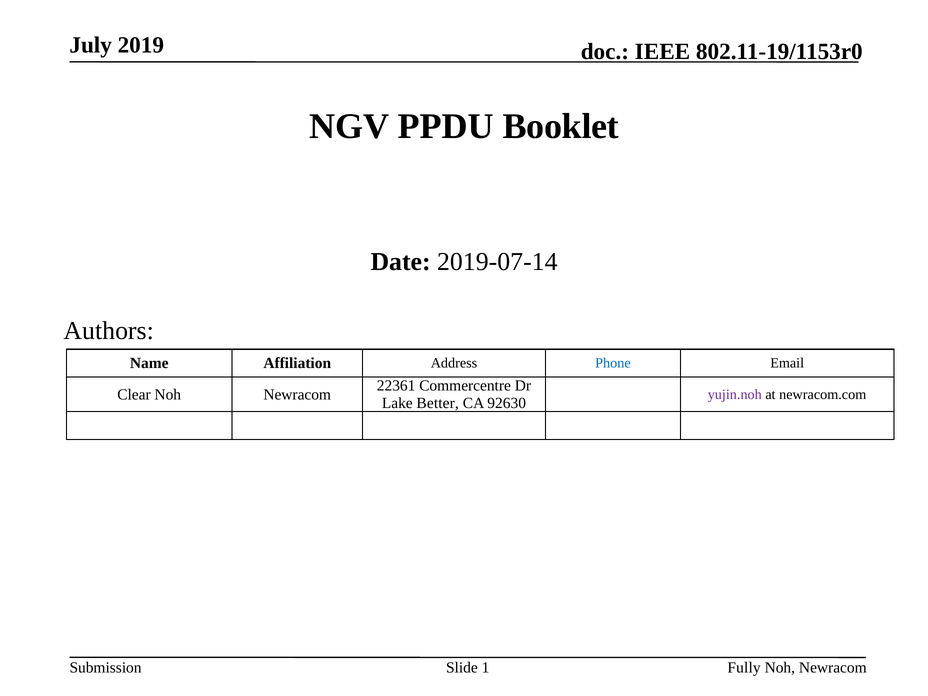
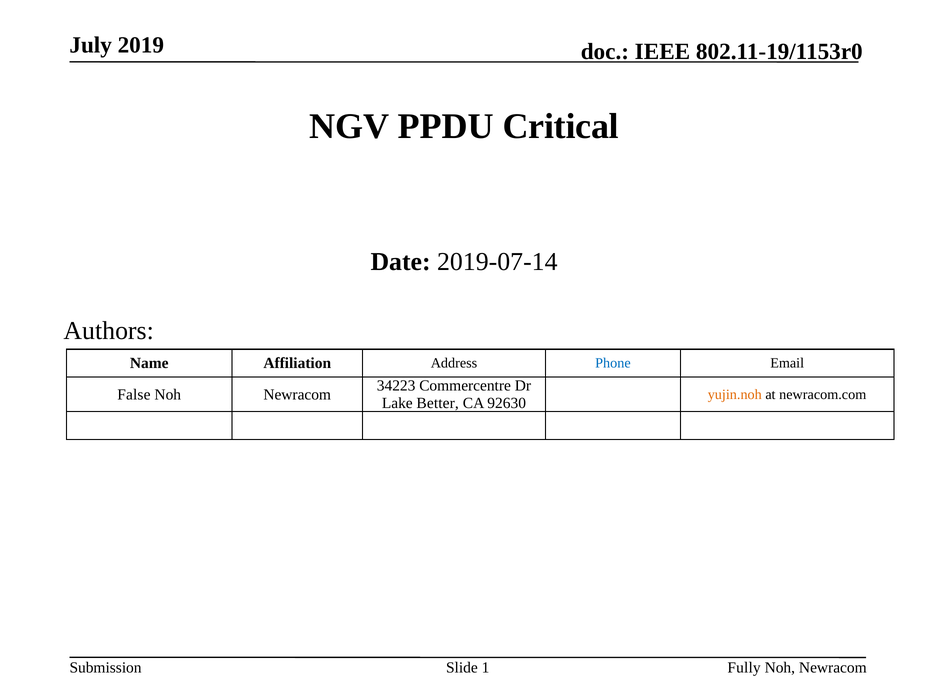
Booklet: Booklet -> Critical (561, 126)
22361: 22361 -> 34223 (396, 386)
Clear: Clear -> False (134, 394)
yujin.noh colour: purple -> orange (735, 394)
